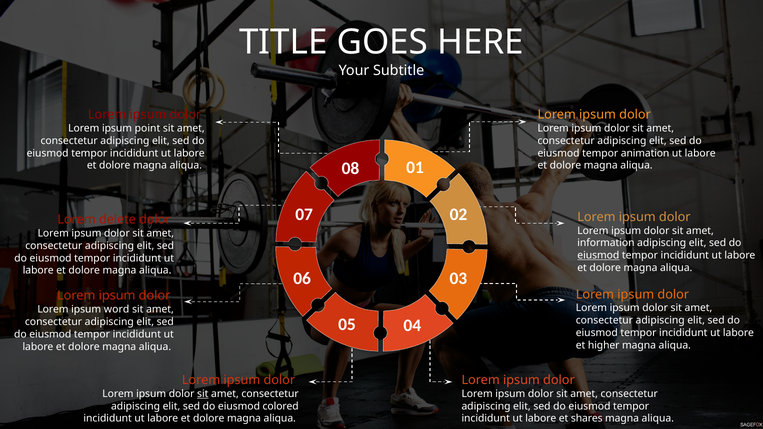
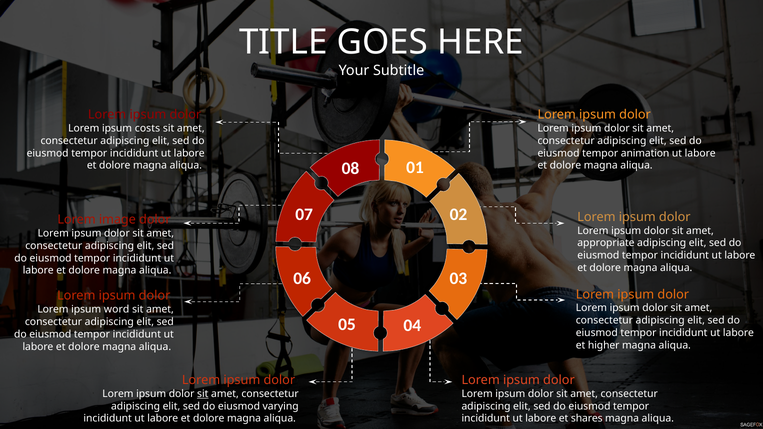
point: point -> costs (147, 128)
delete: delete -> image (117, 220)
information: information -> appropriate (606, 243)
eiusmod underline: present -> none (598, 256)
colored: colored -> varying (281, 406)
